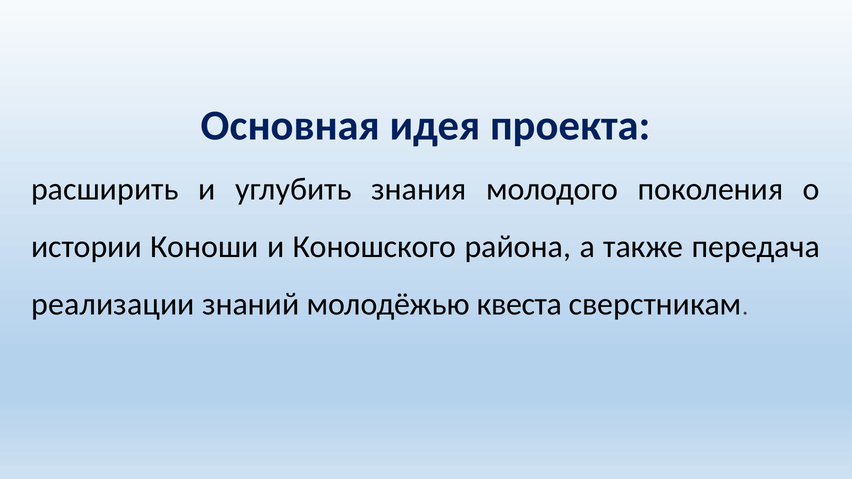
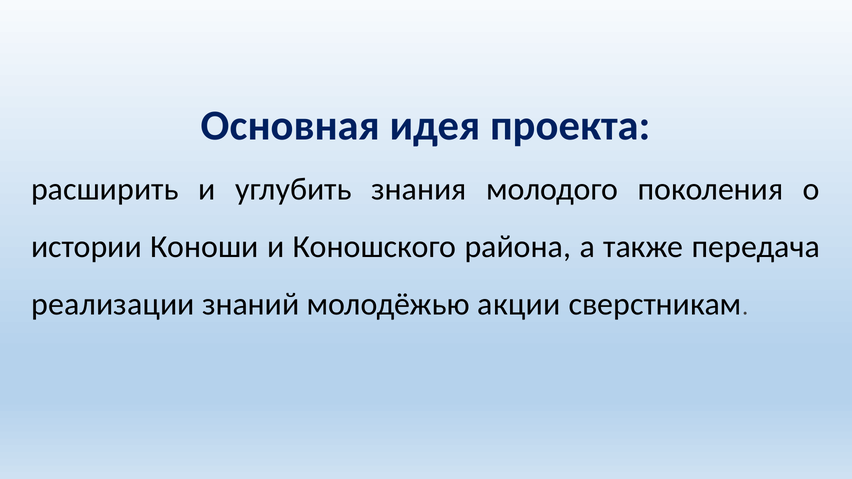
квеста: квеста -> акции (519, 304)
